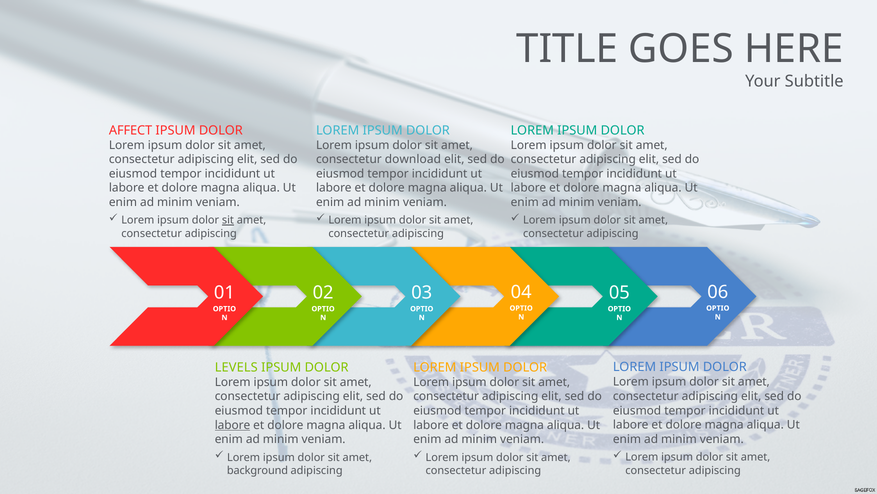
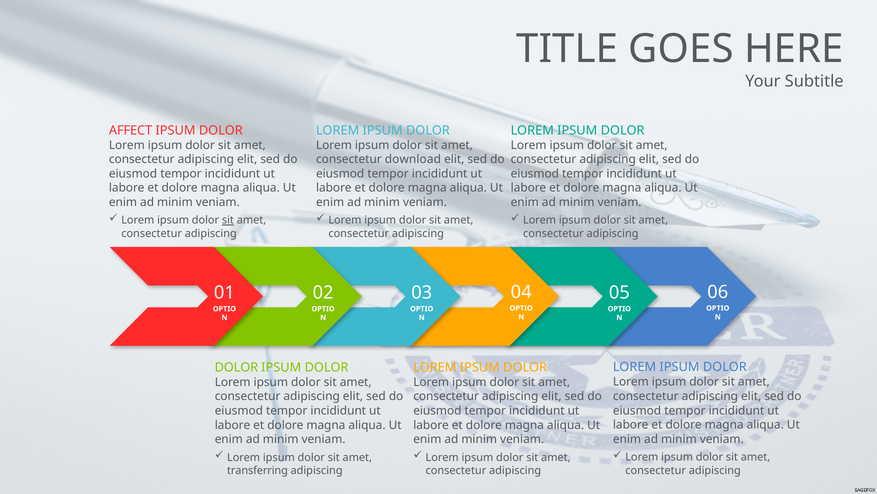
LEVELS: LEVELS -> DOLOR (236, 367)
labore underline: present -> none (232, 425)
background: background -> transferring (257, 470)
